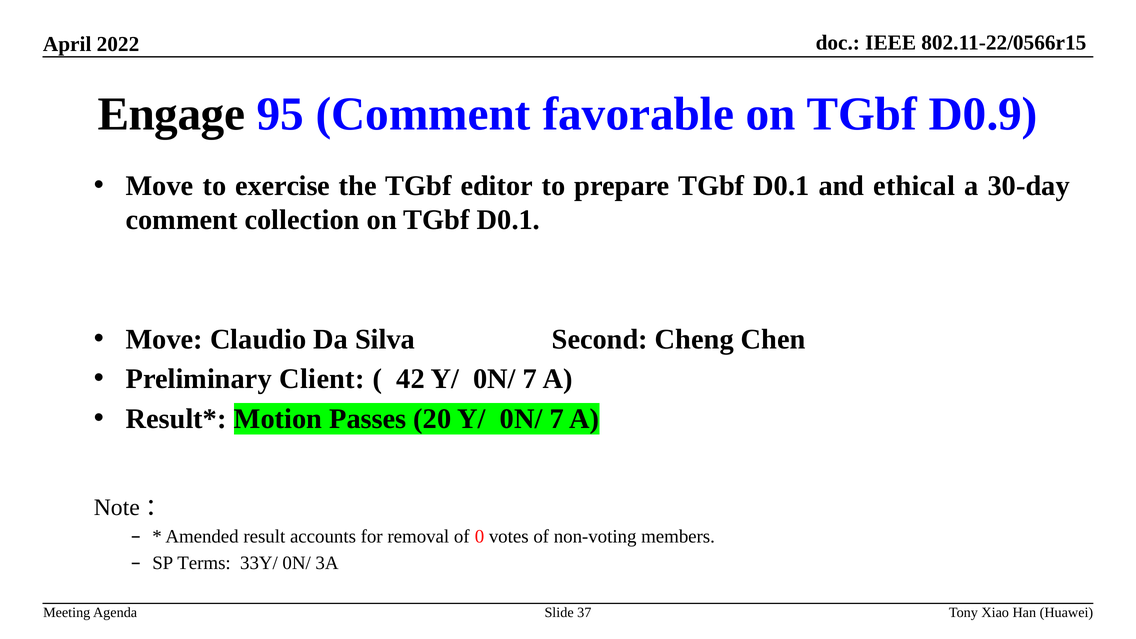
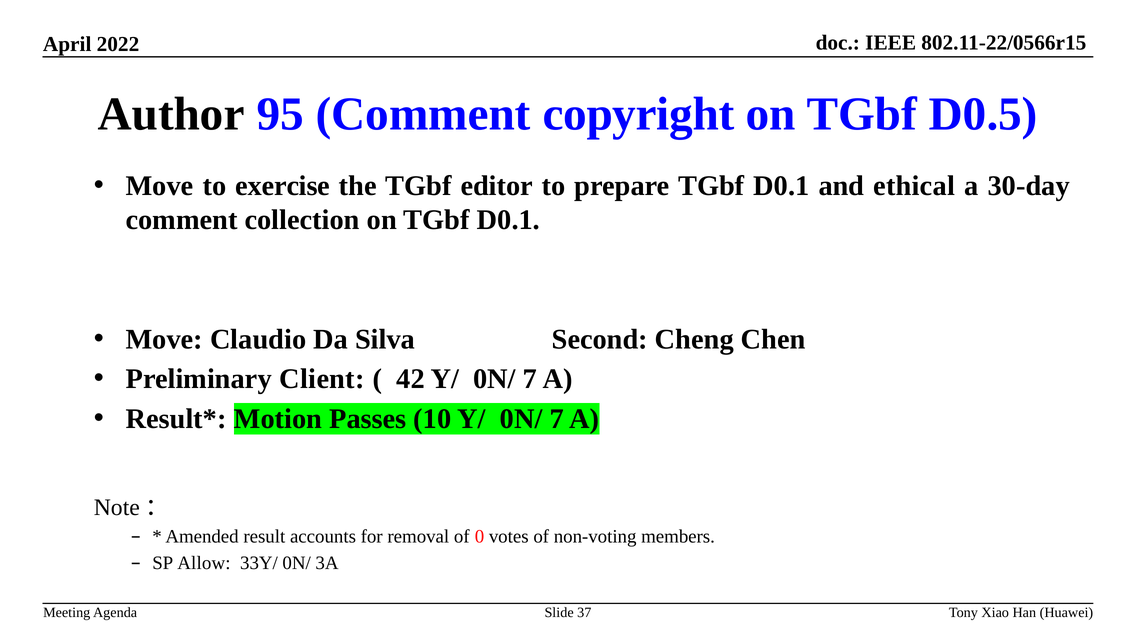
Engage: Engage -> Author (171, 114)
favorable: favorable -> copyright (638, 114)
D0.9: D0.9 -> D0.5 (983, 114)
20: 20 -> 10 (432, 419)
Terms: Terms -> Allow (204, 563)
